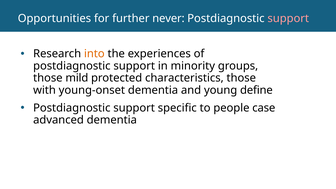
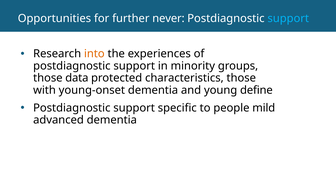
support colour: pink -> light blue (288, 18)
mild: mild -> data (77, 78)
case: case -> mild (264, 108)
